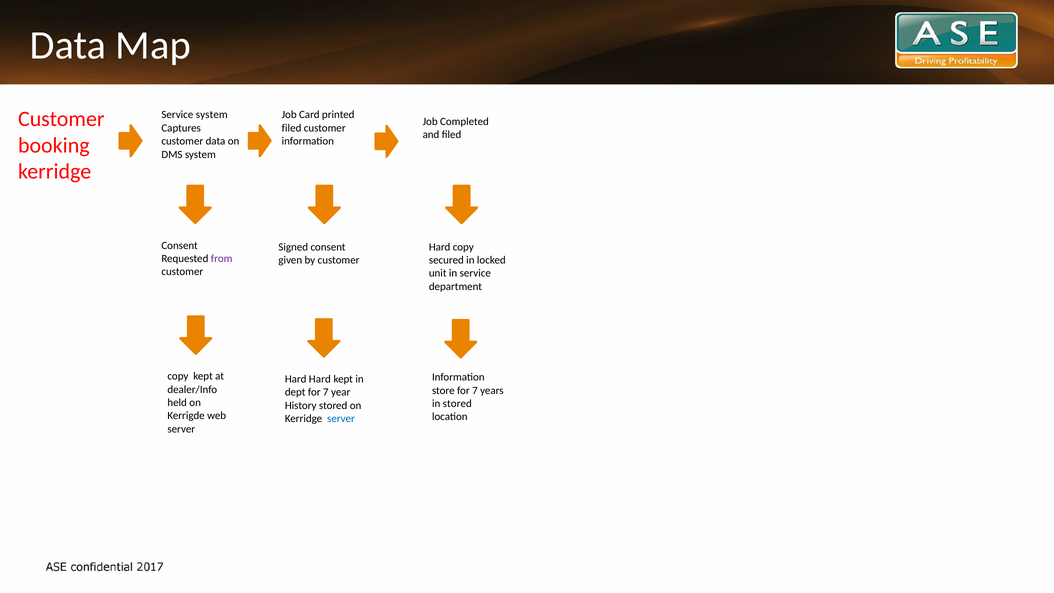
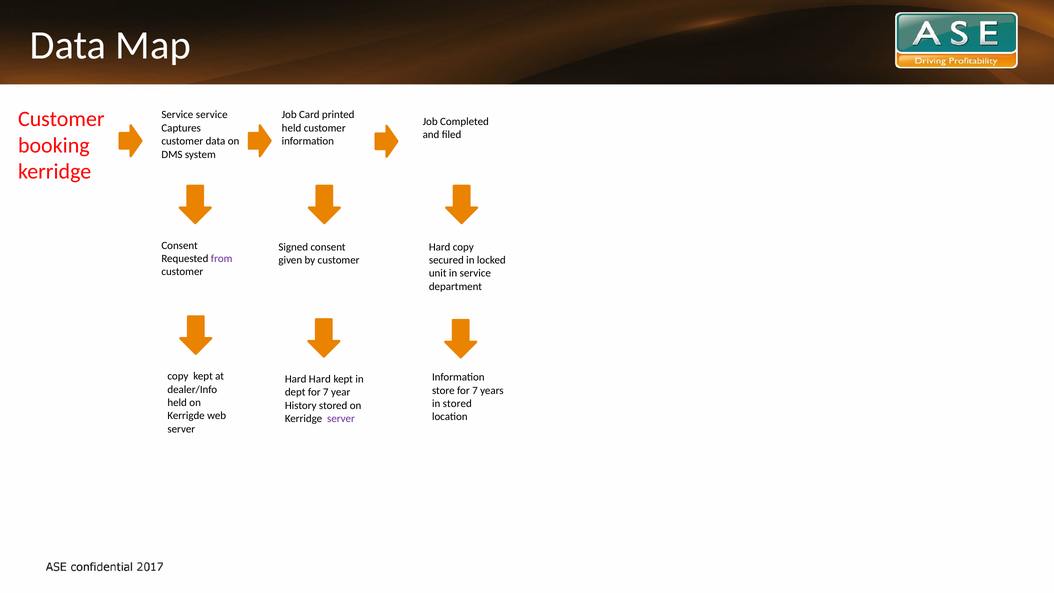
Service system: system -> service (212, 115)
filed: filed -> held (292, 128)
server colour: blue -> purple (341, 419)
